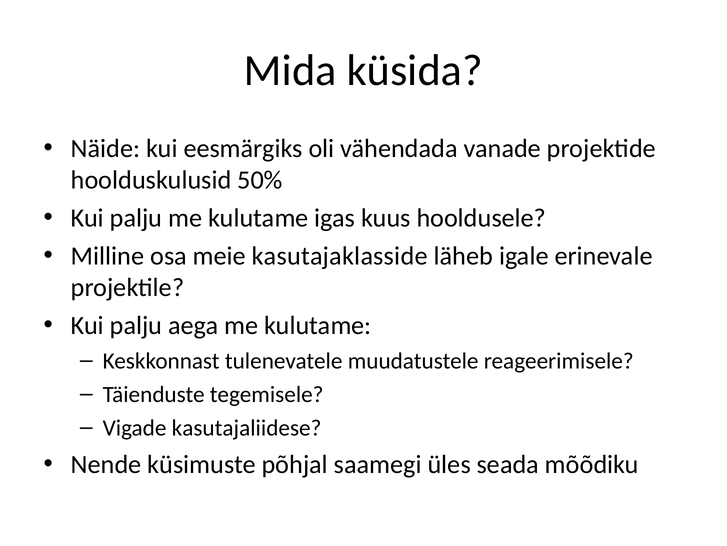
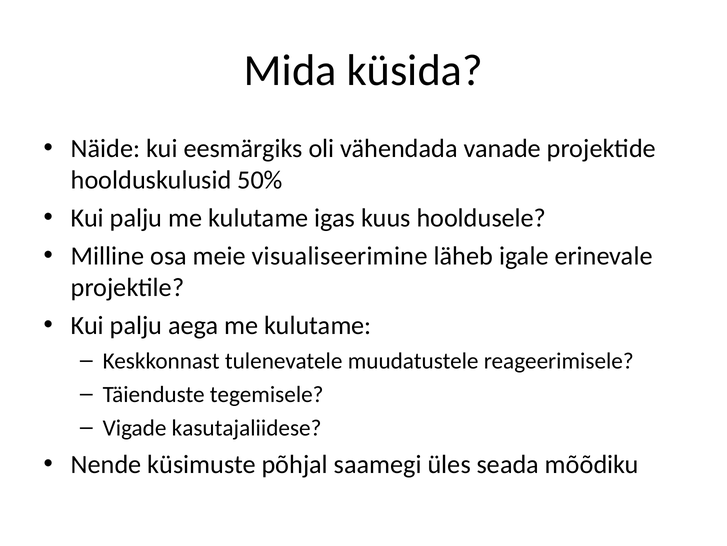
kasutajaklasside: kasutajaklasside -> visualiseerimine (340, 256)
